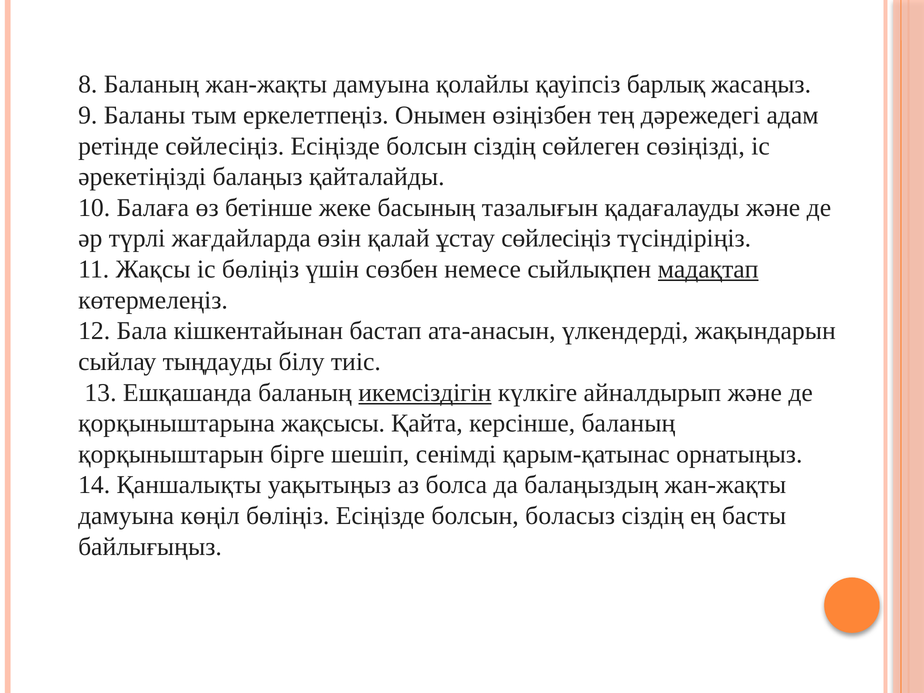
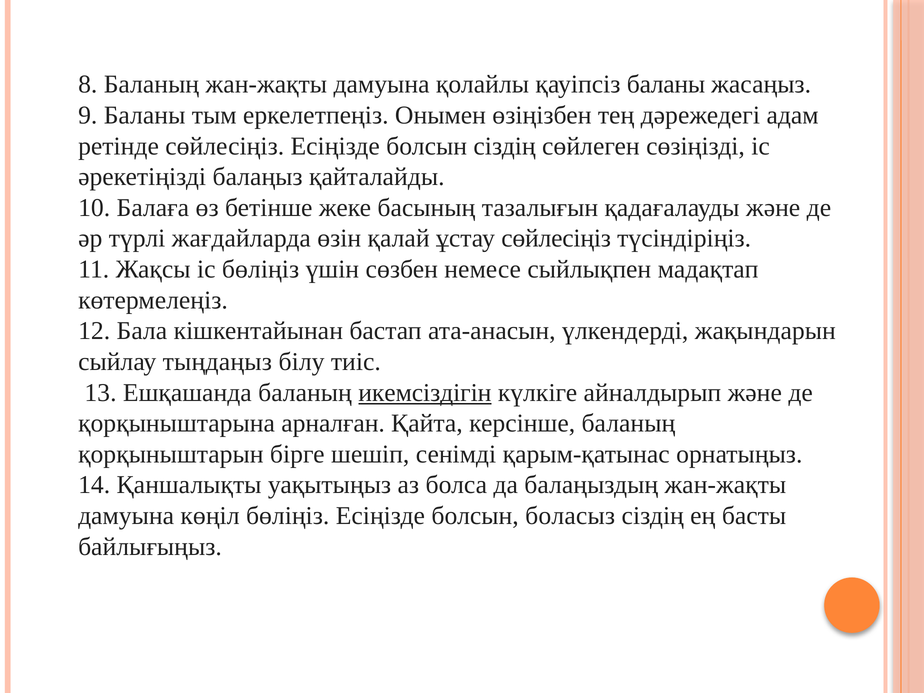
қауіпсіз барлық: барлық -> баланы (666, 84)
мадақтап underline: present -> none (708, 269)
тыңдауды: тыңдауды -> тыңдаңыз (217, 362)
жақсысы: жақсысы -> арналған (333, 423)
